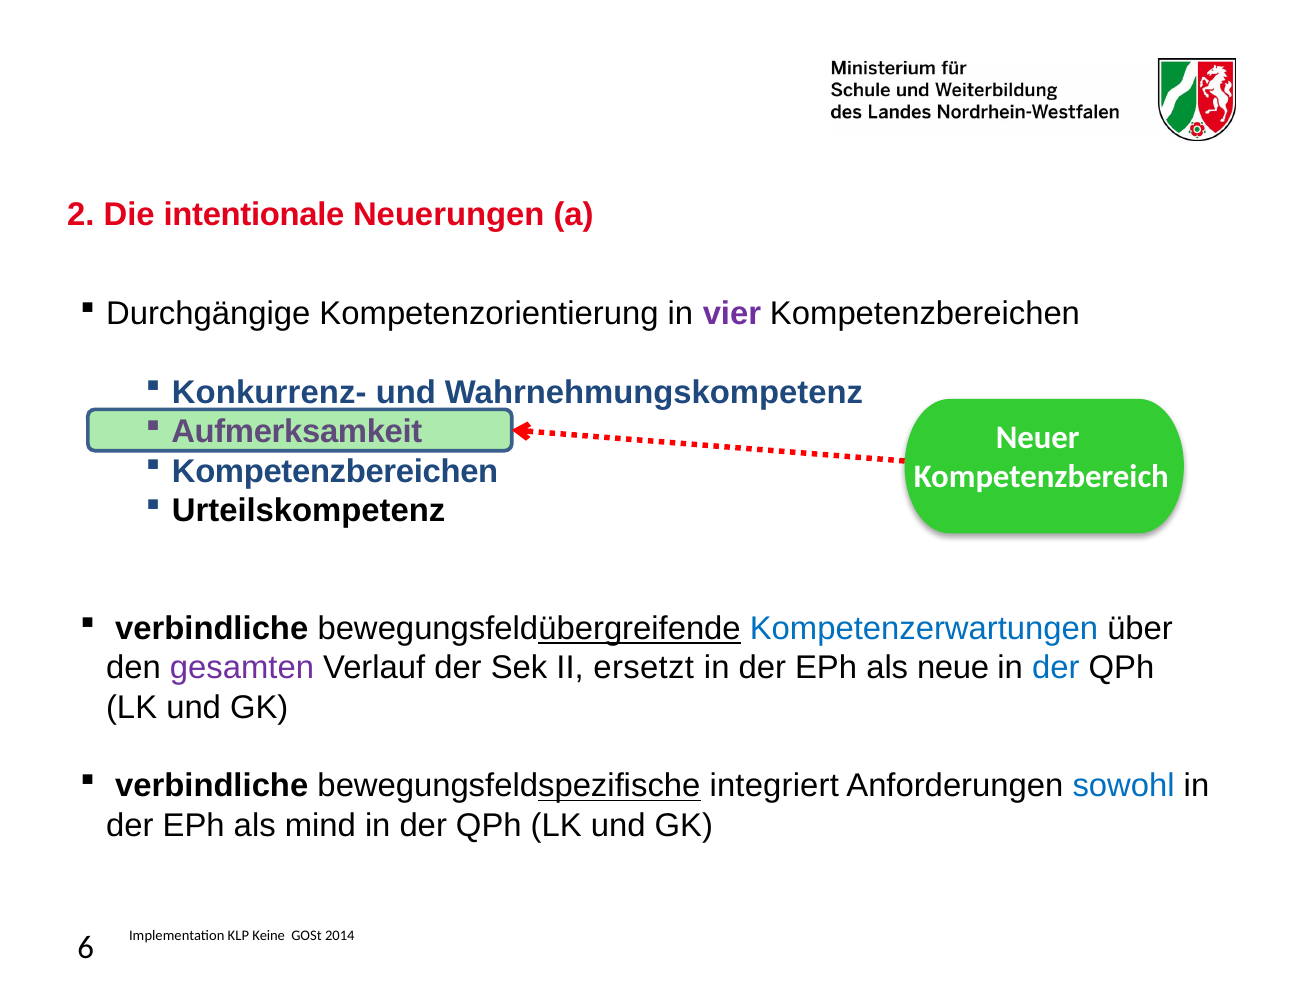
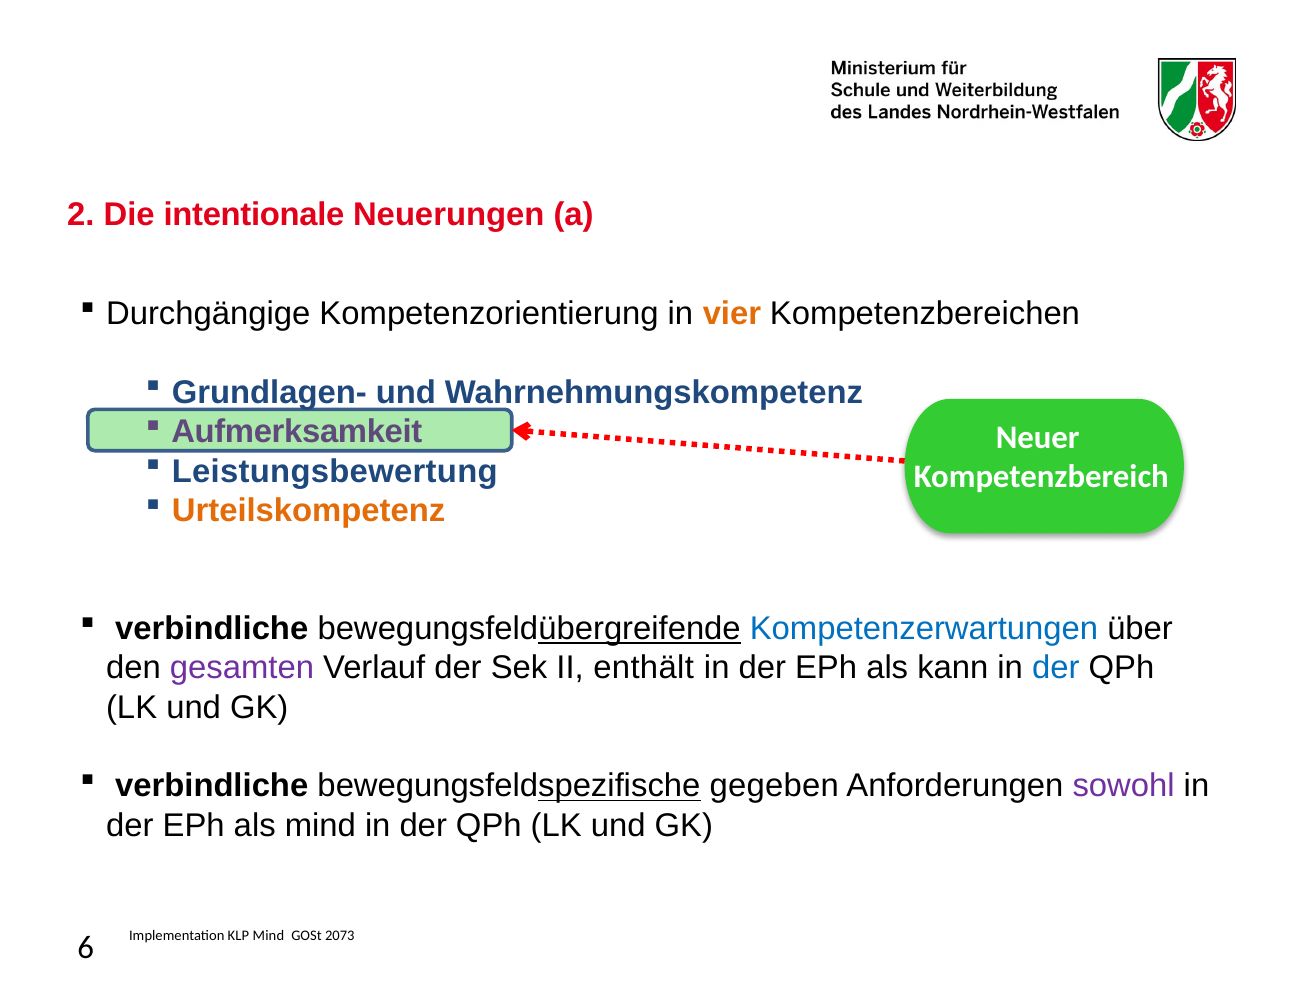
vier colour: purple -> orange (732, 314)
Konkurrenz-: Konkurrenz- -> Grundlagen- (269, 393)
Kompetenzbereichen: Kompetenzbereichen -> Leistungsbewertung (335, 472)
Urteilskompetenz colour: black -> orange (309, 511)
ersetzt: ersetzt -> enthält (644, 669)
neue: neue -> kann (953, 669)
integriert: integriert -> gegeben (774, 787)
sowohl colour: blue -> purple (1124, 787)
KLP Keine: Keine -> Mind (268, 936)
2014: 2014 -> 2073 (340, 936)
